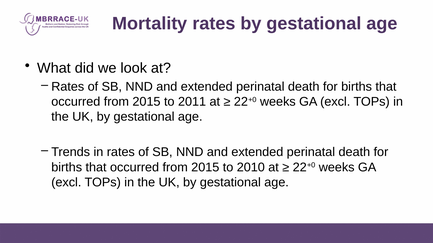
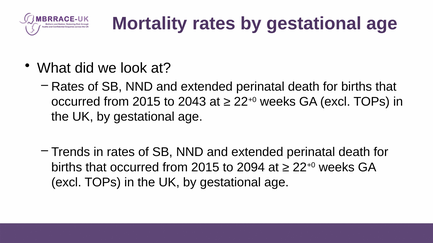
2011: 2011 -> 2043 (192, 102)
2010: 2010 -> 2094 (251, 168)
